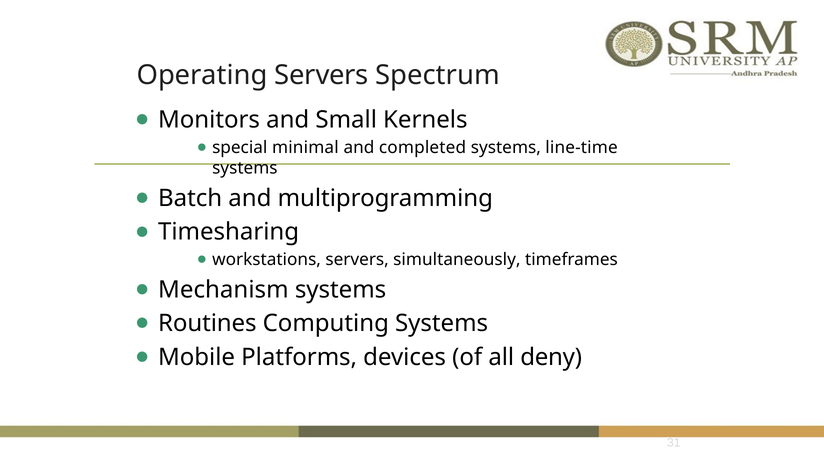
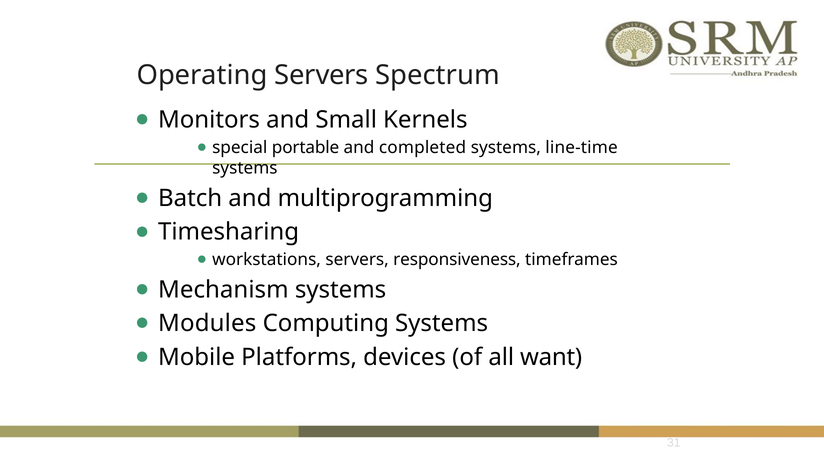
minimal: minimal -> portable (306, 147)
simultaneously: simultaneously -> responsiveness (457, 259)
Routines: Routines -> Modules (207, 323)
deny: deny -> want (551, 357)
